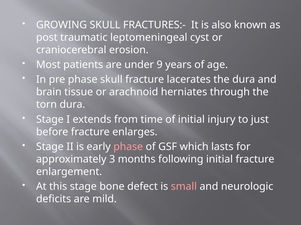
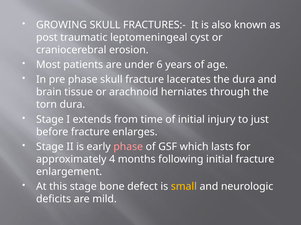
9: 9 -> 6 (160, 65)
3: 3 -> 4 (112, 160)
small colour: pink -> yellow (184, 187)
